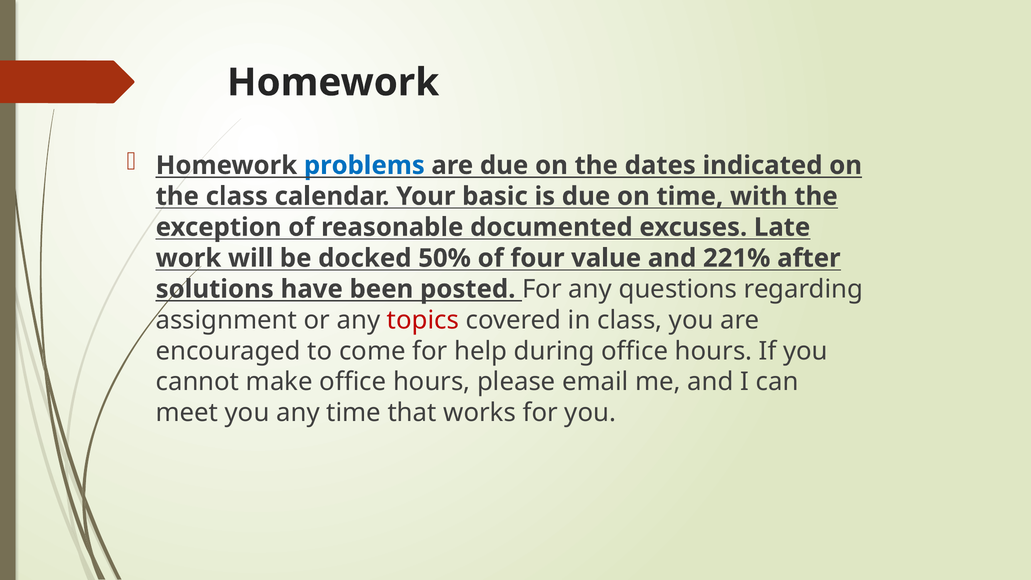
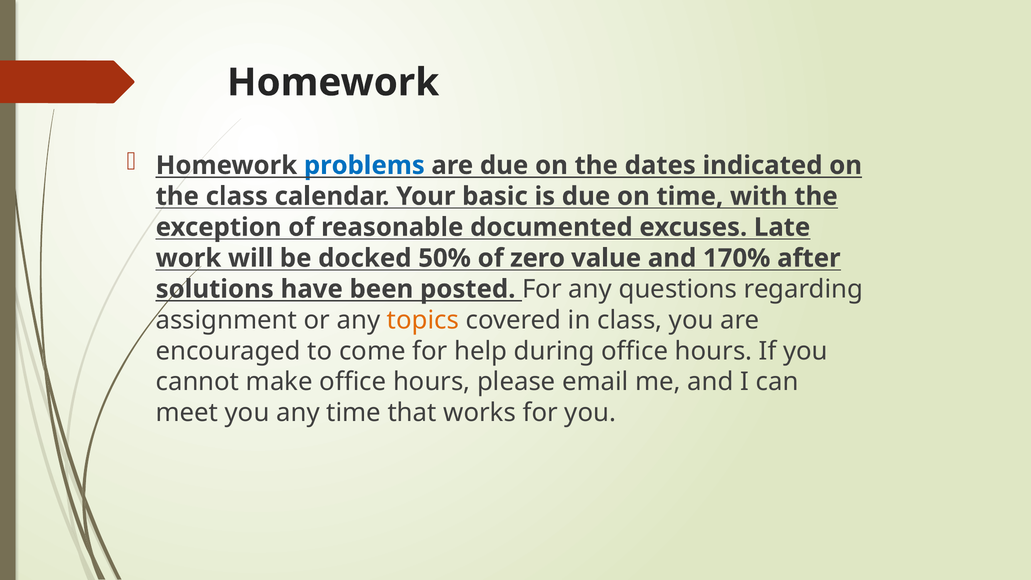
four: four -> zero (538, 258)
221%: 221% -> 170% (737, 258)
topics colour: red -> orange (423, 320)
